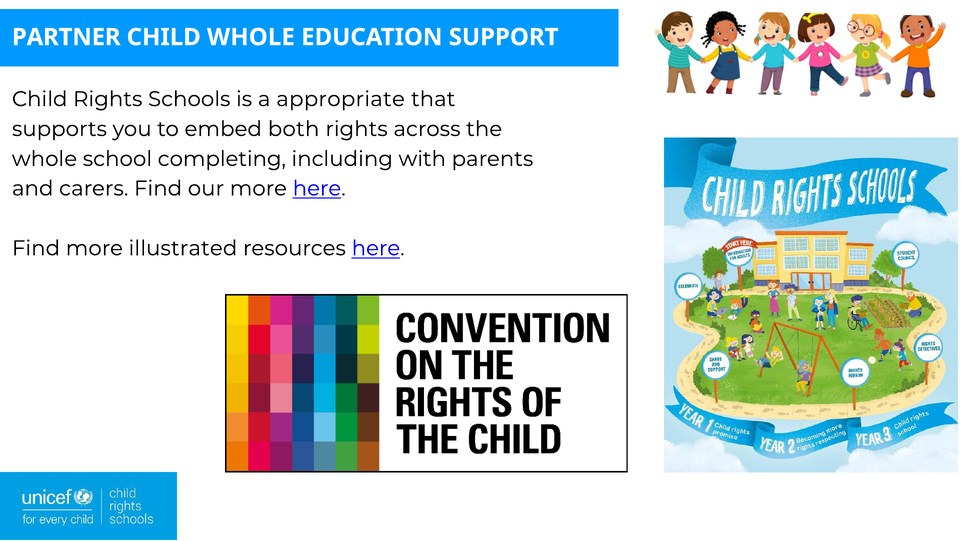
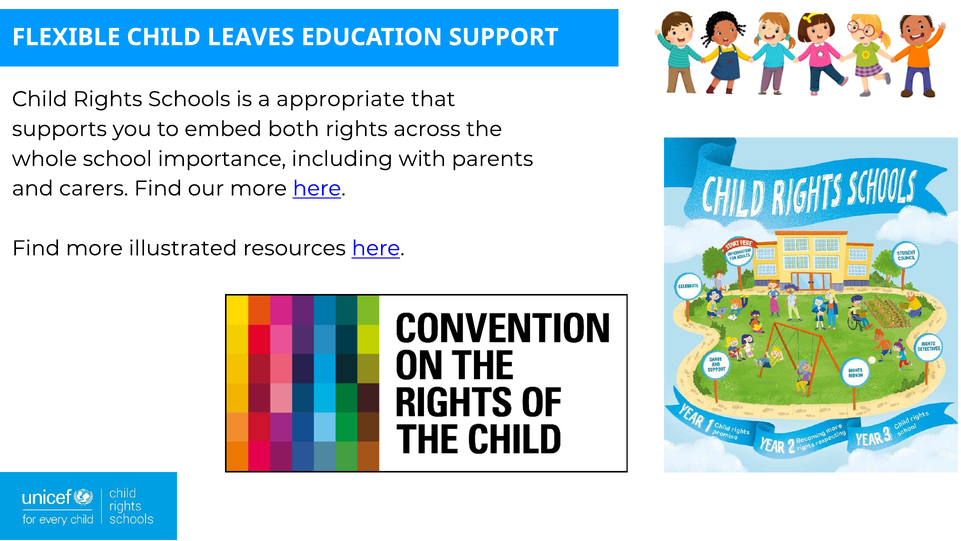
PARTNER: PARTNER -> FLEXIBLE (66, 37)
CHILD WHOLE: WHOLE -> LEAVES (251, 37)
completing: completing -> importance (222, 159)
